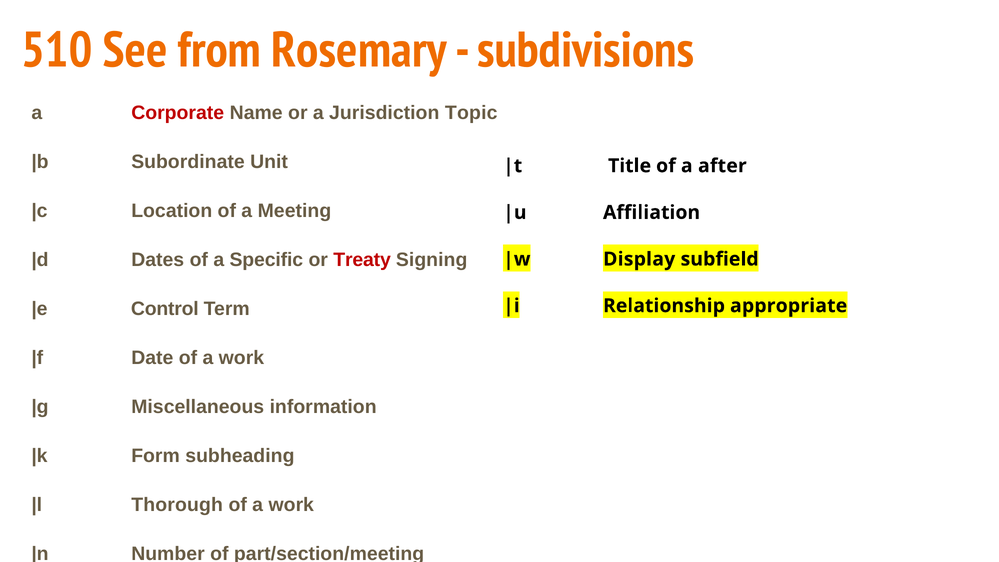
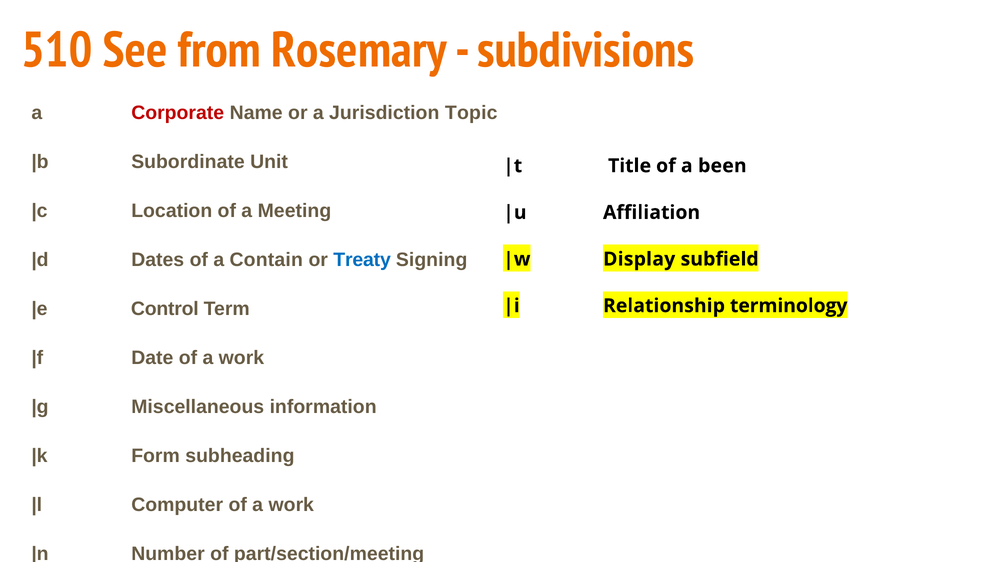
after: after -> been (722, 166)
Specific: Specific -> Contain (266, 260)
Treaty colour: red -> blue (362, 260)
appropriate: appropriate -> terminology (789, 306)
Thorough: Thorough -> Computer (177, 505)
